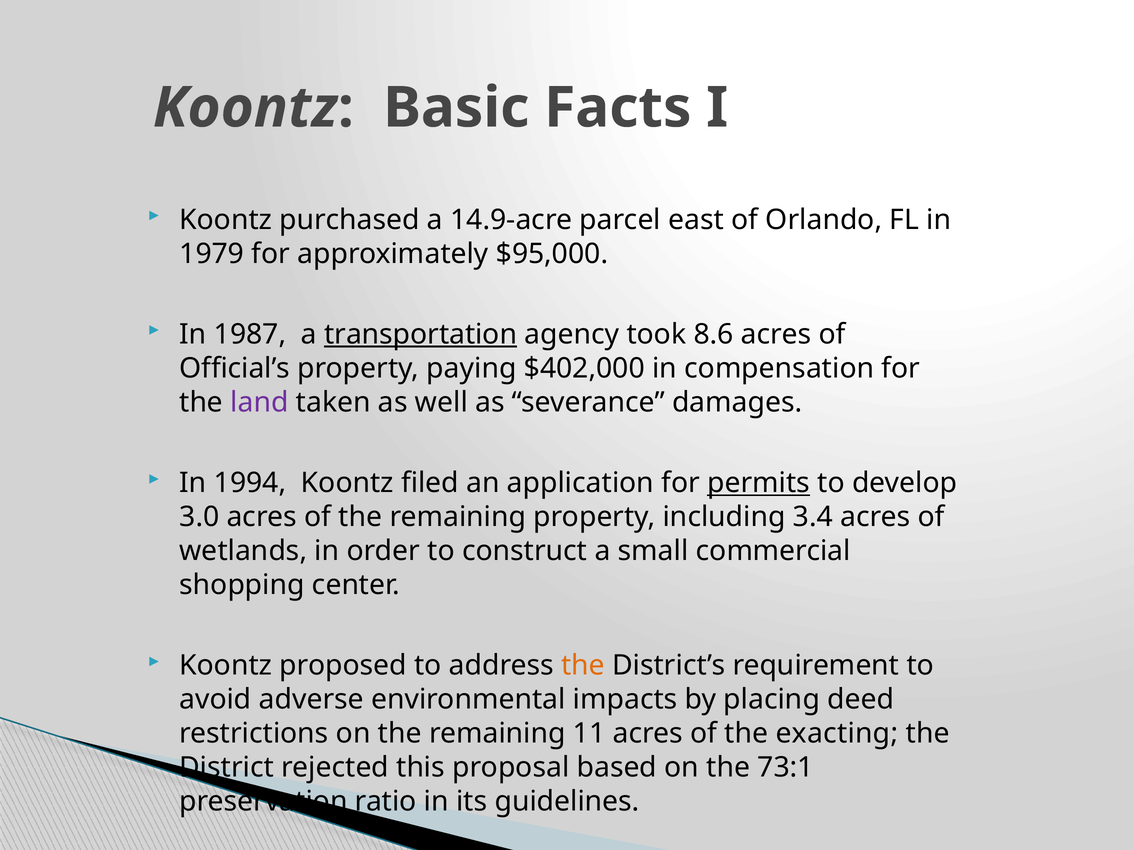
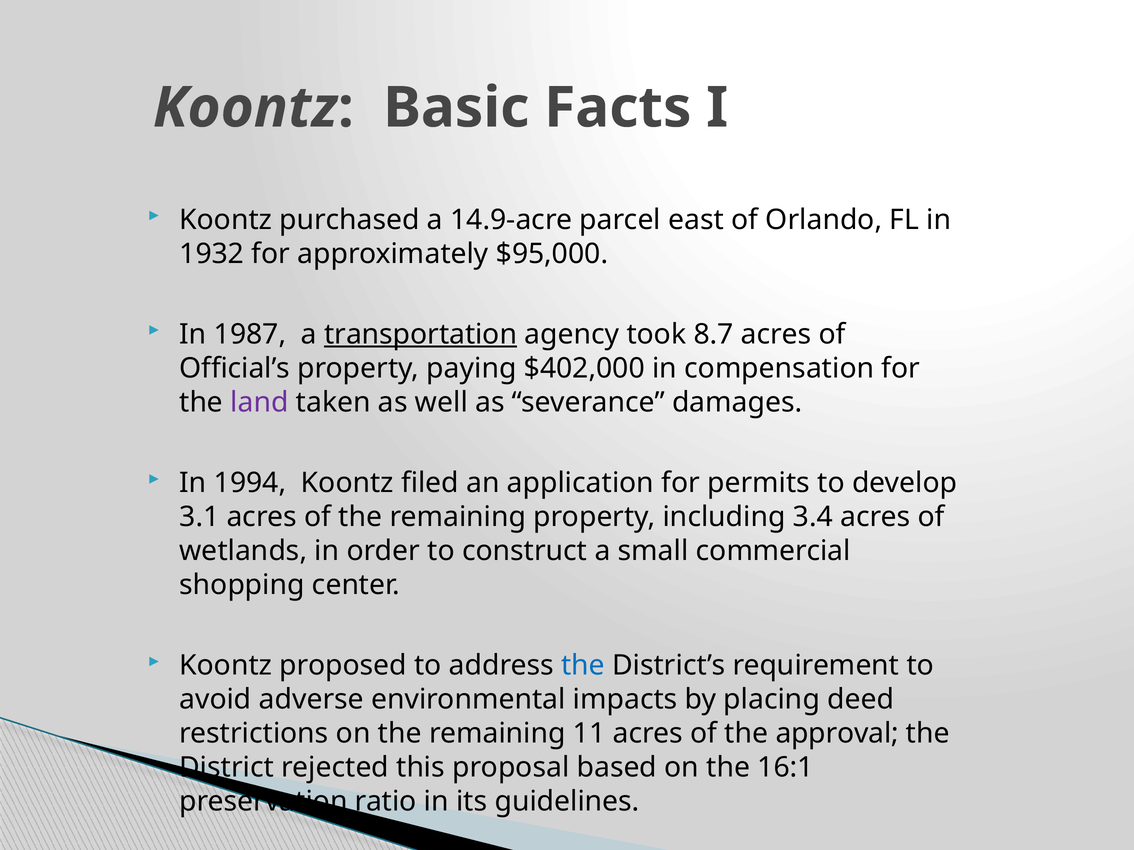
1979: 1979 -> 1932 (212, 254)
8.6: 8.6 -> 8.7 (714, 335)
permits underline: present -> none (759, 483)
3.0: 3.0 -> 3.1 (199, 517)
the colour: orange -> blue (583, 666)
exacting: exacting -> approval (837, 734)
73:1: 73:1 -> 16:1 (785, 768)
